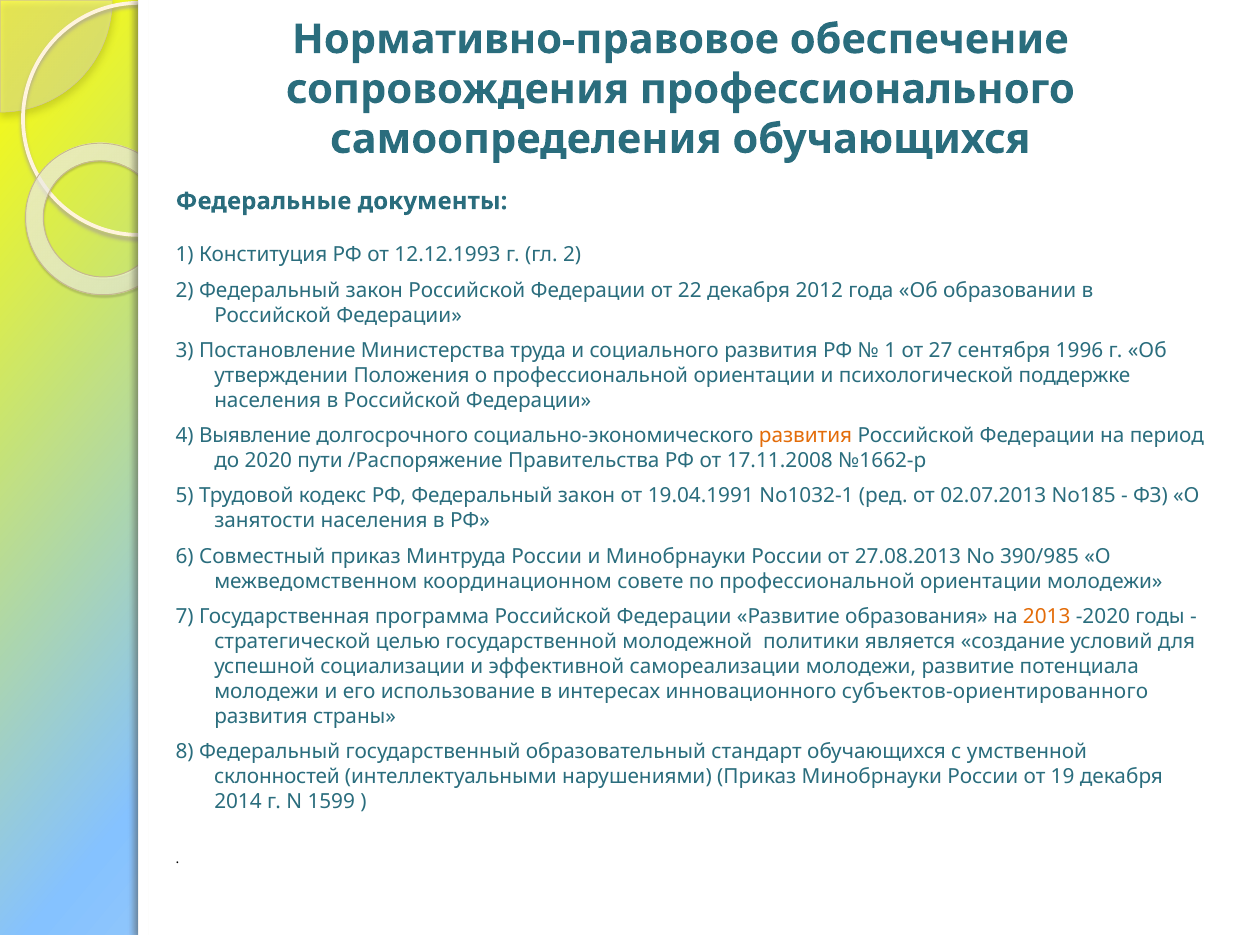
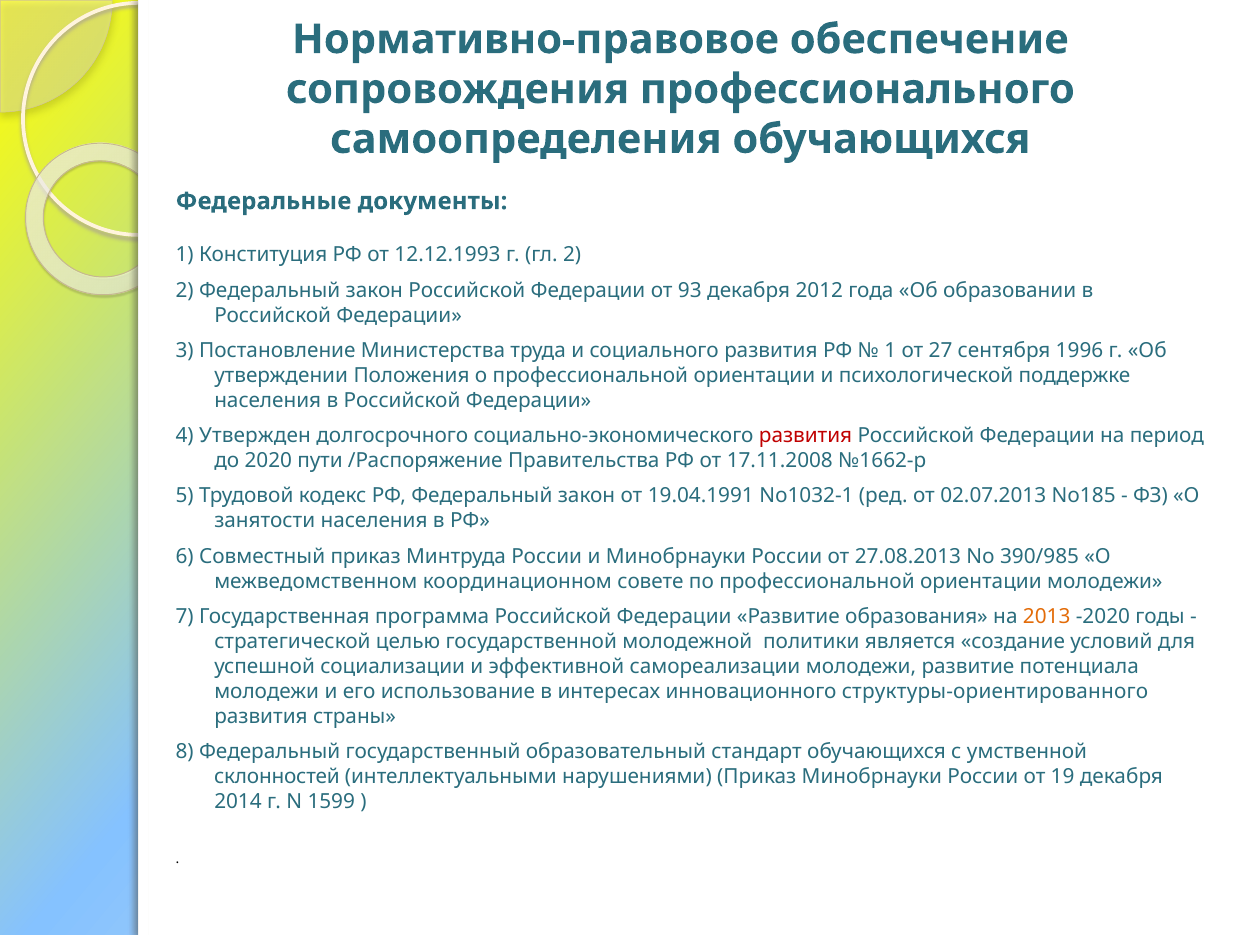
22: 22 -> 93 (690, 290)
Выявление: Выявление -> Утвержден (255, 436)
развития colour: orange -> red (806, 436)
субъектов-ориентированного: субъектов-ориентированного -> структуры-ориентированного (995, 692)
